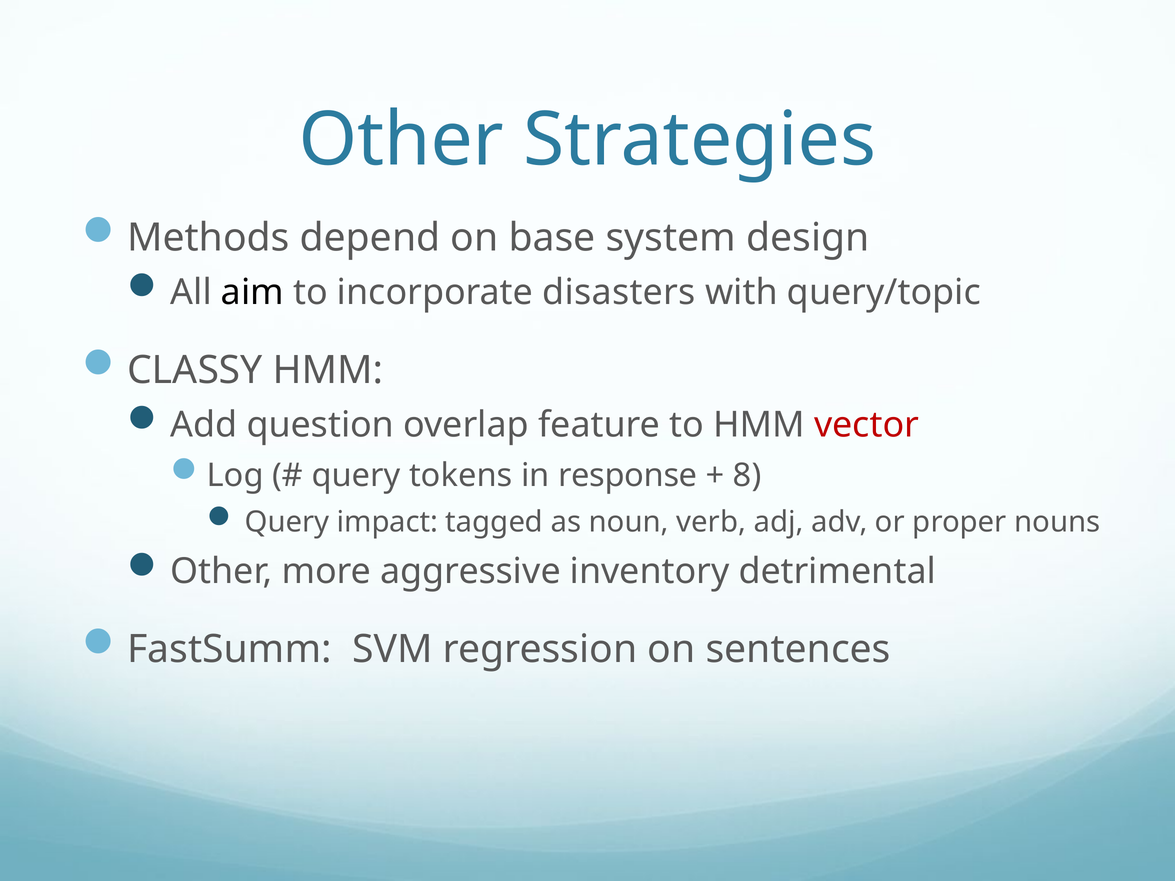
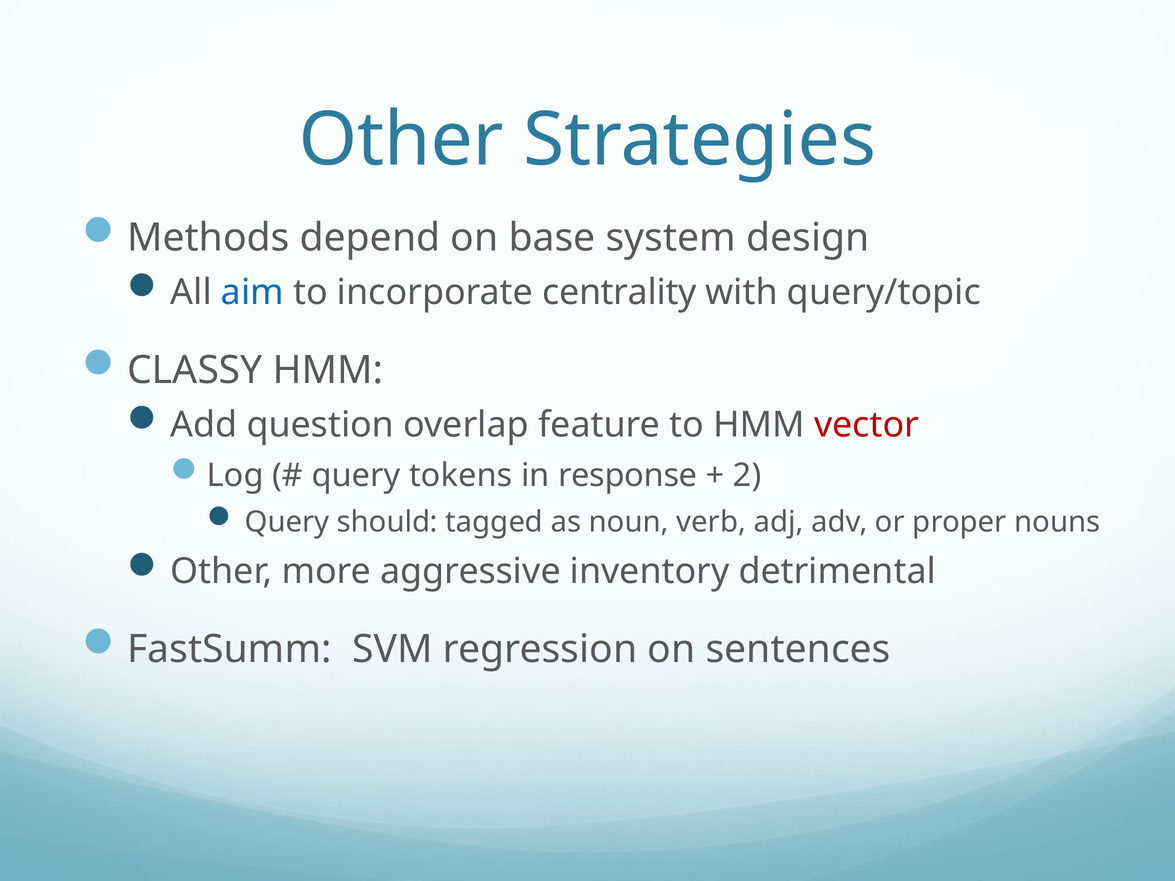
aim colour: black -> blue (252, 292)
disasters: disasters -> centrality (619, 292)
8: 8 -> 2 (747, 476)
impact: impact -> should (387, 522)
